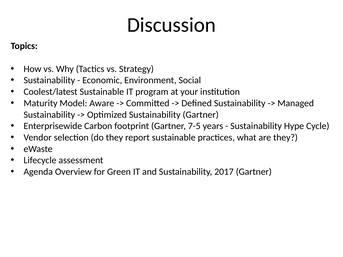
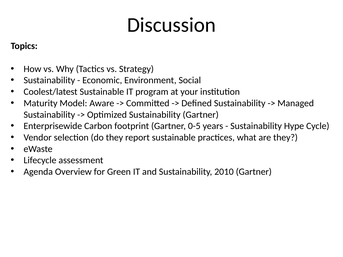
7-5: 7-5 -> 0-5 (194, 126)
2017: 2017 -> 2010 (224, 172)
